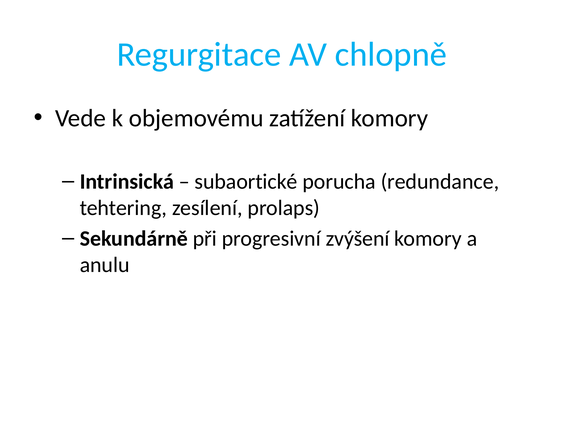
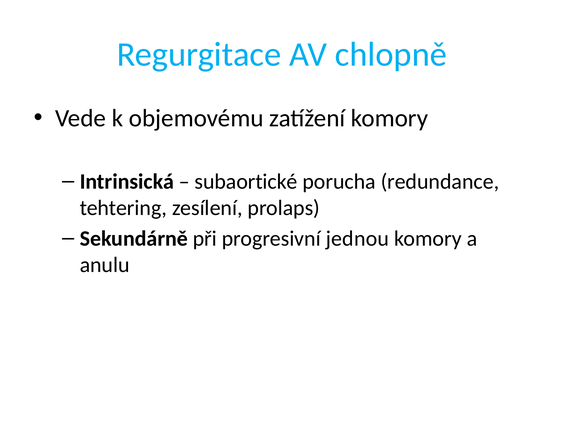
zvýšení: zvýšení -> jednou (357, 238)
